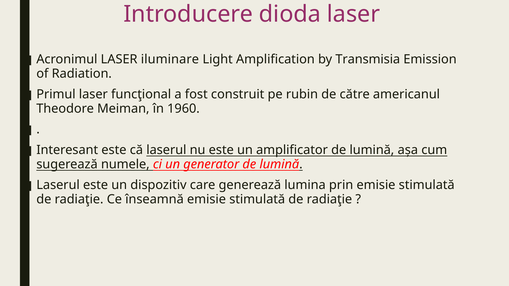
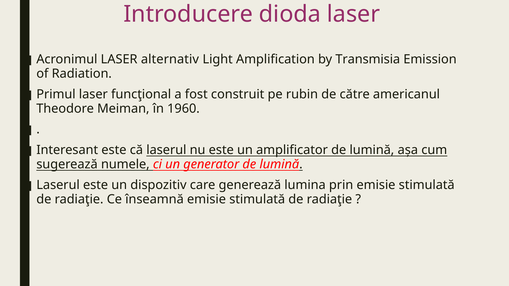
iluminare: iluminare -> alternativ (170, 59)
